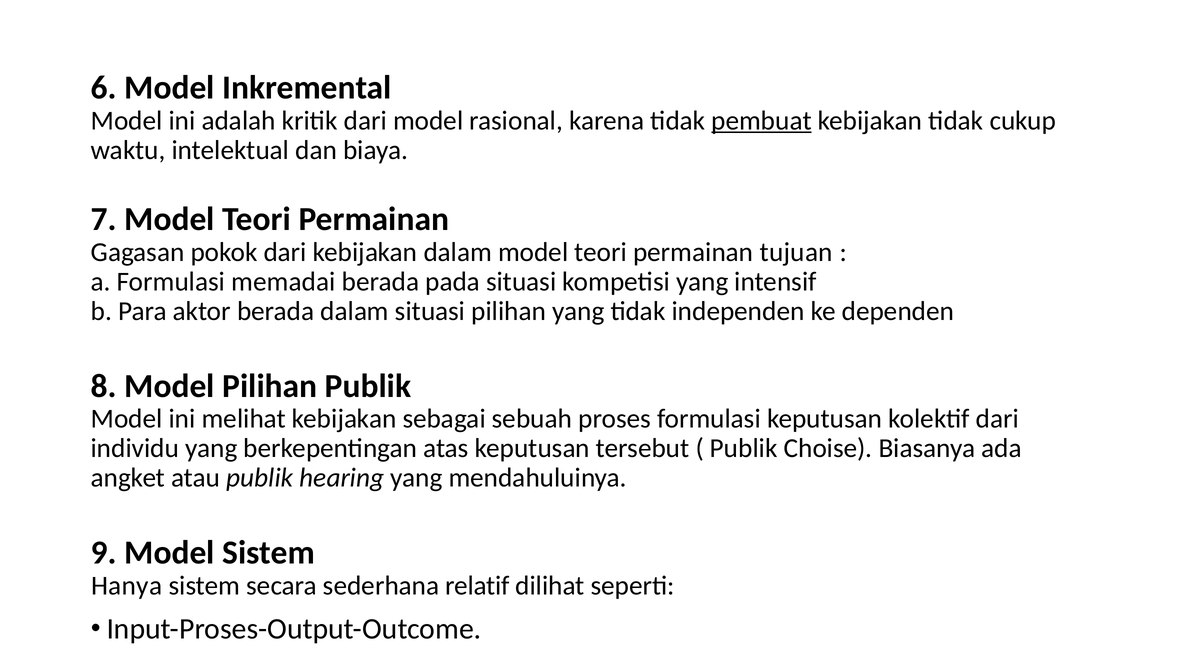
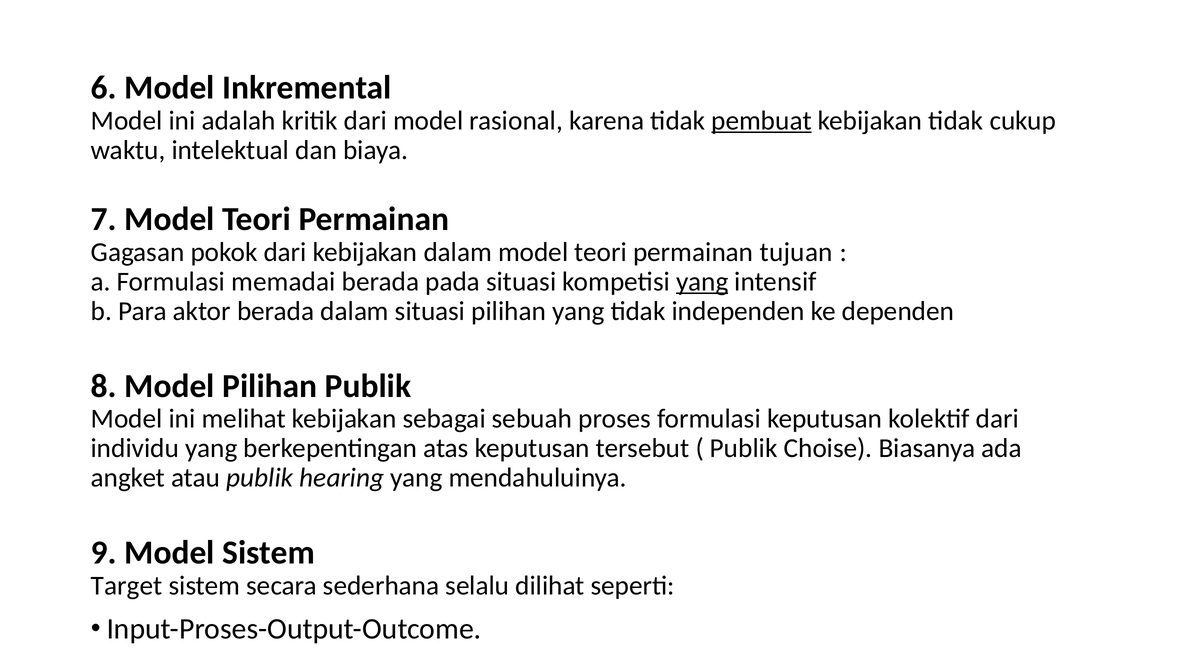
yang underline: none -> present (702, 281)
Hanya: Hanya -> Target (127, 585)
relatif: relatif -> selalu (477, 585)
